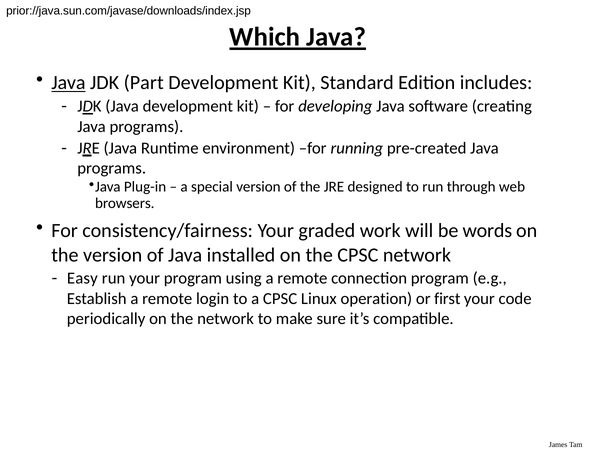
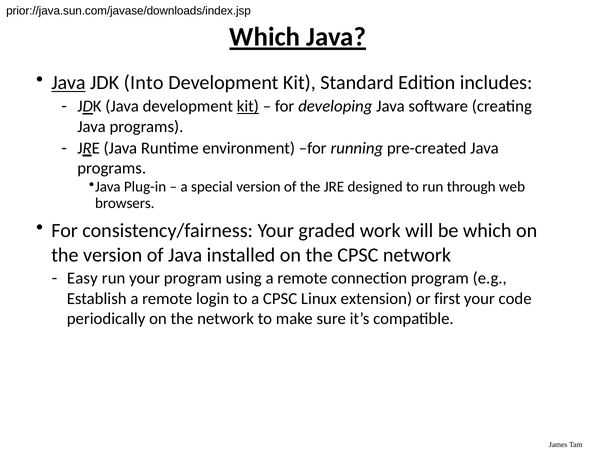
Part: Part -> Into (144, 83)
kit underline: none -> present (248, 106)
be words: words -> which (487, 231)
operation: operation -> extension (376, 299)
